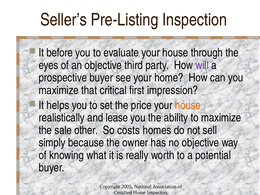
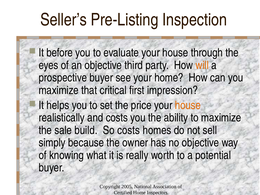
will colour: purple -> orange (202, 65)
and lease: lease -> costs (117, 118)
other: other -> build (86, 130)
